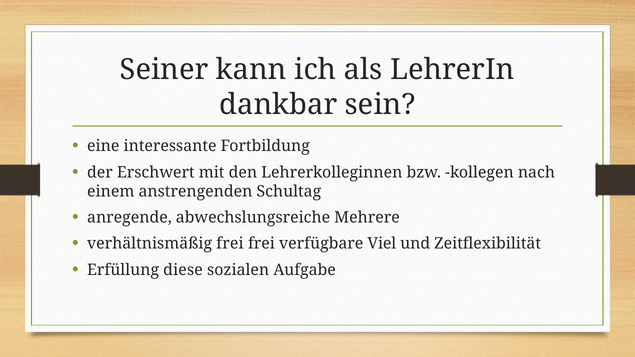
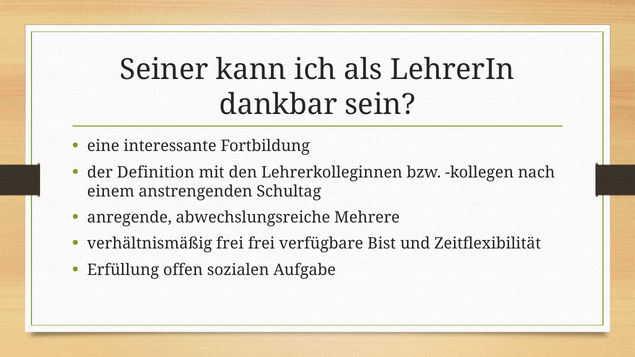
Erschwert: Erschwert -> Definition (156, 172)
Viel: Viel -> Bist (382, 244)
diese: diese -> offen (183, 270)
